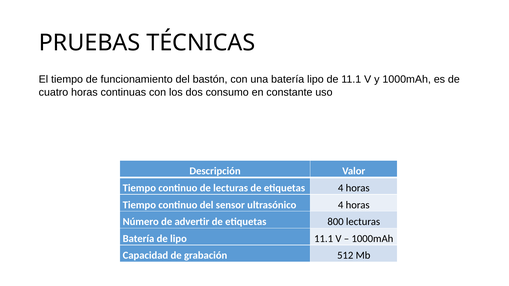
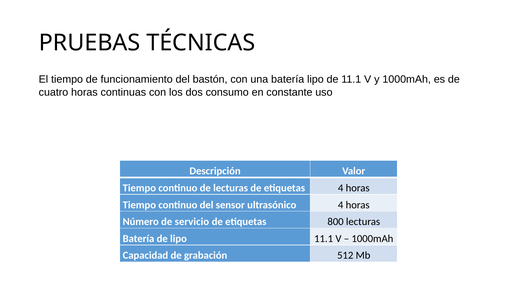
advertir: advertir -> servicio (192, 222)
